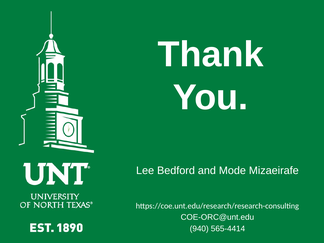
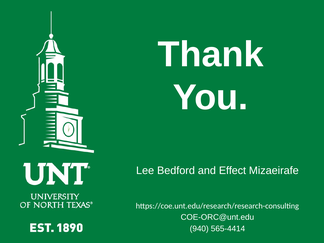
Mode: Mode -> Effect (232, 170)
